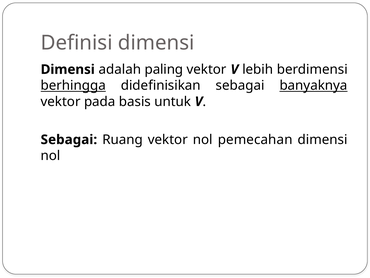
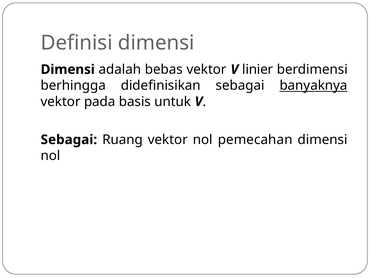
paling: paling -> bebas (164, 69)
lebih: lebih -> linier (258, 69)
berhingga underline: present -> none (73, 85)
